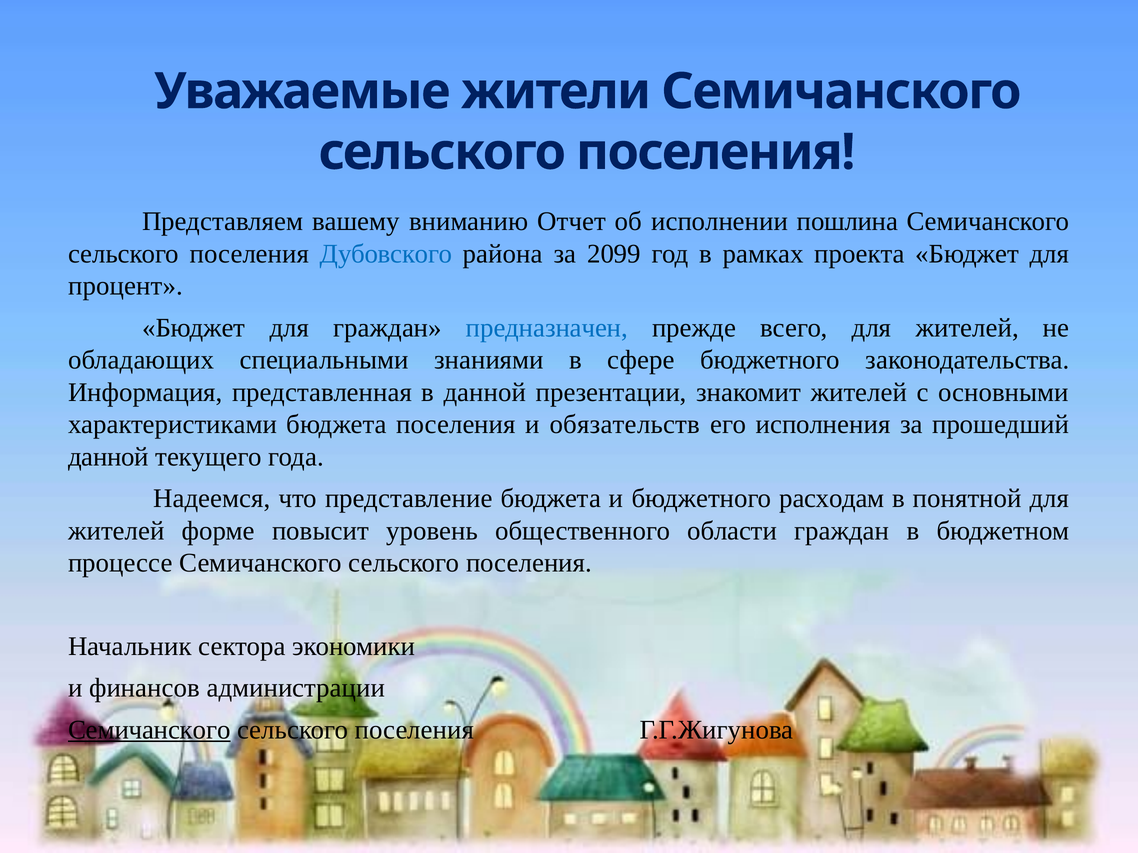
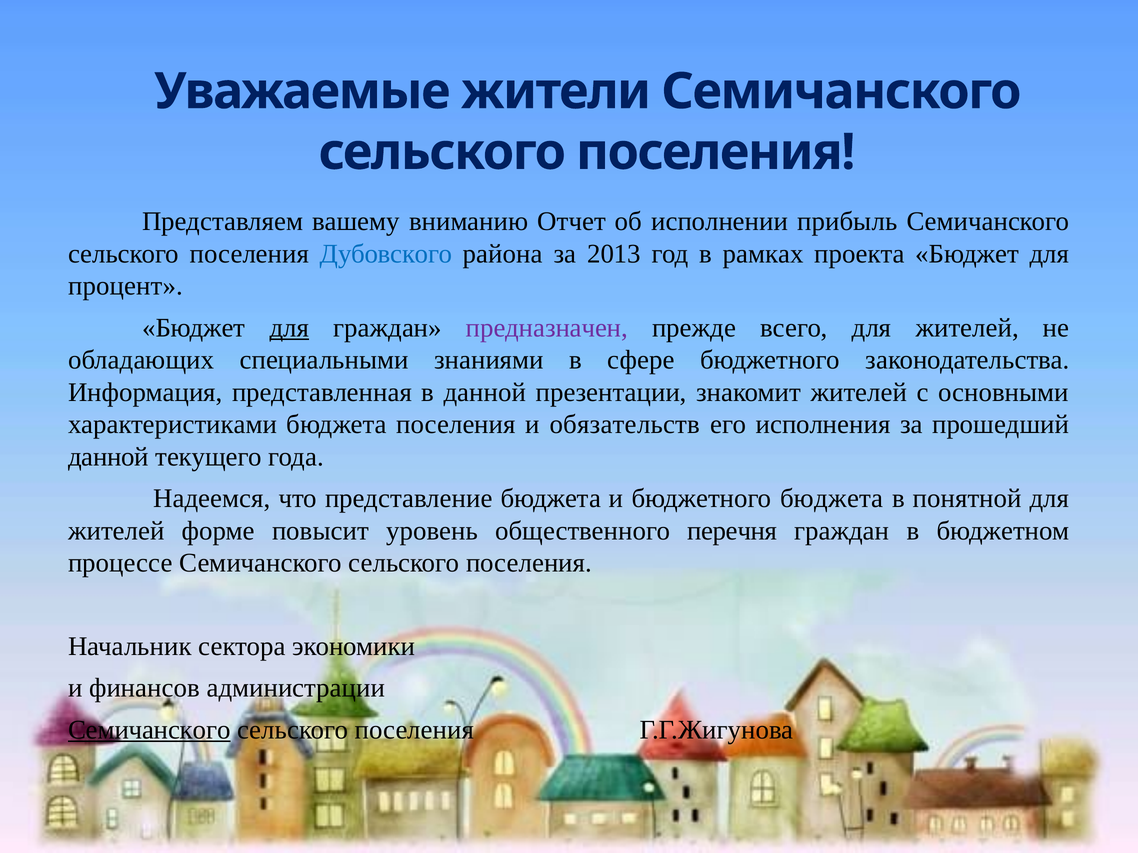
пошлина: пошлина -> прибыль (847, 222)
2099: 2099 -> 2013 (614, 254)
для underline: none -> present (289, 328)
предназначен colour: blue -> purple (547, 328)
бюджетного расходам: расходам -> бюджета (832, 499)
области: области -> перечня (732, 531)
